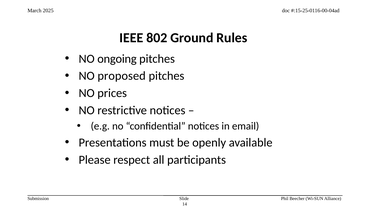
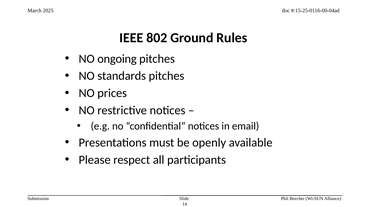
proposed: proposed -> standards (122, 76)
